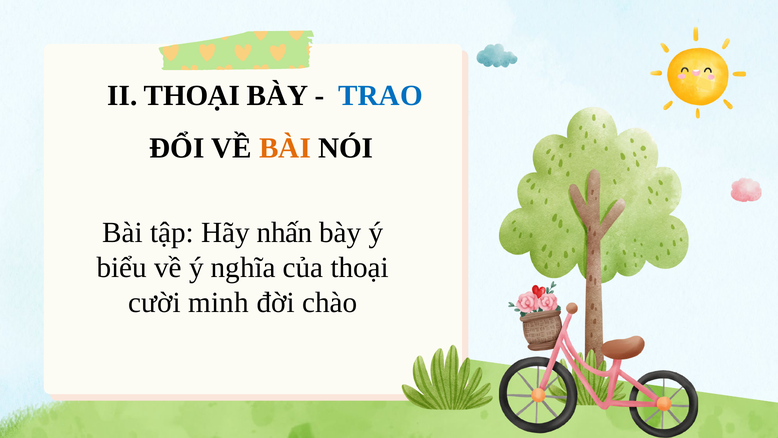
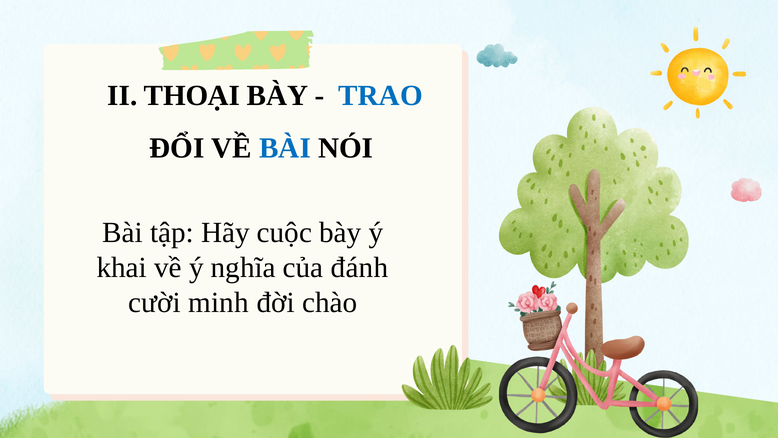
BÀI colour: orange -> blue (285, 148)
nhấn: nhấn -> cuộc (284, 232)
biểu: biểu -> khai (122, 267)
của thoại: thoại -> đánh (360, 267)
